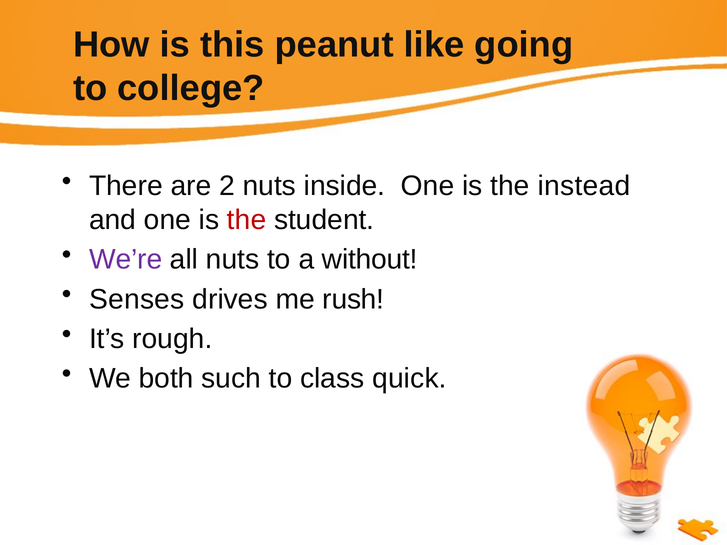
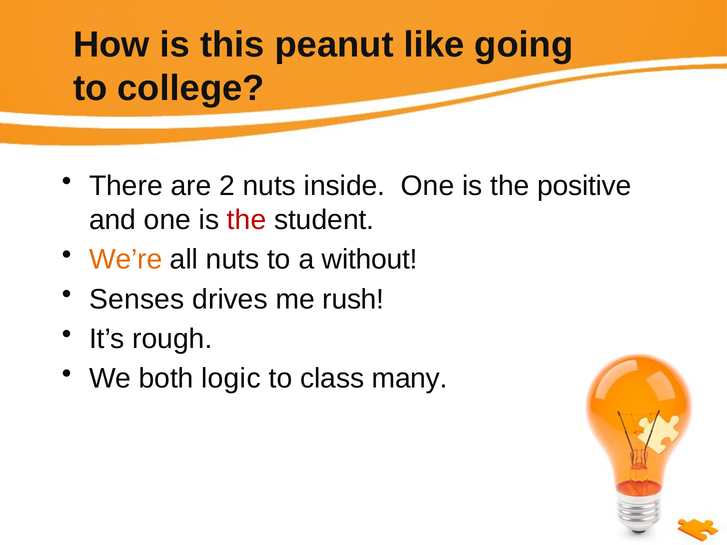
instead: instead -> positive (584, 186)
We’re colour: purple -> orange (126, 260)
such: such -> logic (231, 379)
quick: quick -> many (410, 379)
